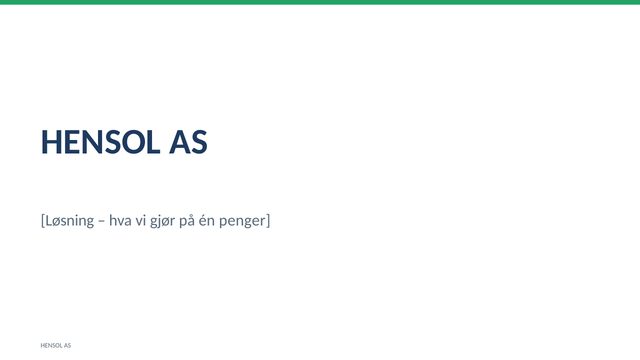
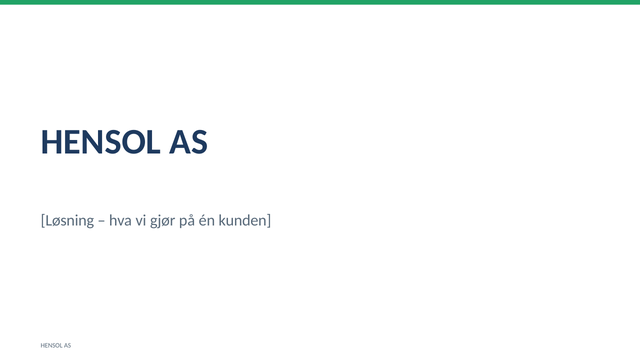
penger: penger -> kunden (245, 220)
